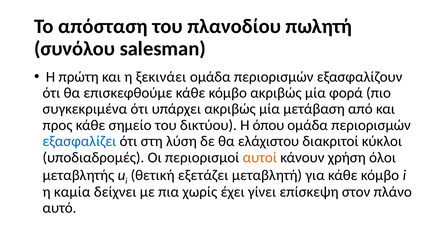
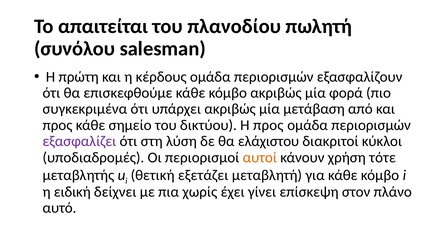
απόσταση: απόσταση -> απαιτείται (103, 27)
ξεκινάει: ξεκινάει -> κέρδους (161, 77)
Η όπου: όπου -> προς (268, 125)
εξασφαλίζει colour: blue -> purple (79, 141)
όλοι: όλοι -> τότε (383, 157)
καμία: καμία -> ειδική (72, 192)
